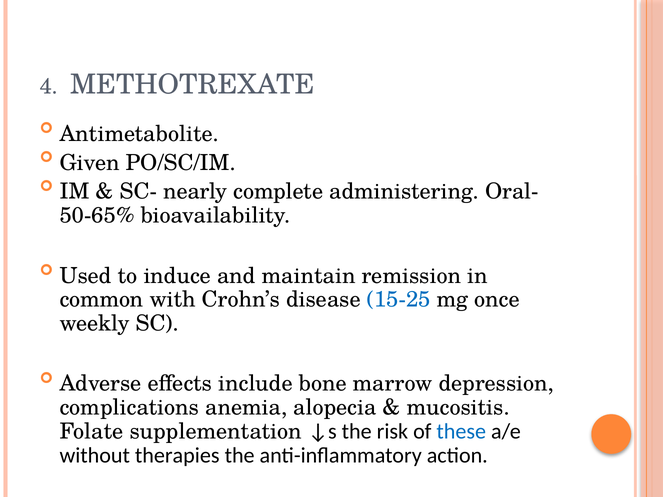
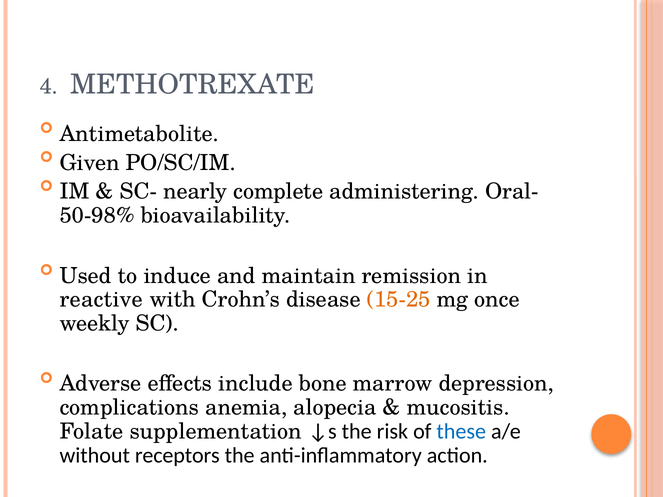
50-65%: 50-65% -> 50-98% (97, 216)
common: common -> reactive (101, 300)
15-25 colour: blue -> orange (399, 300)
therapies: therapies -> receptors (177, 455)
